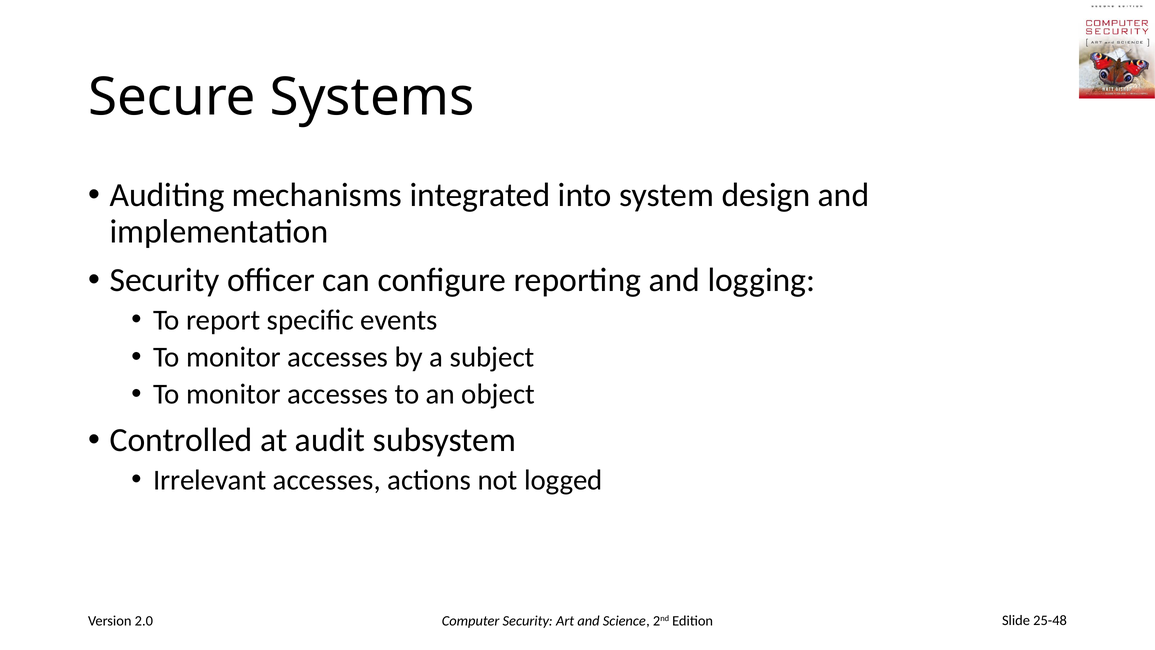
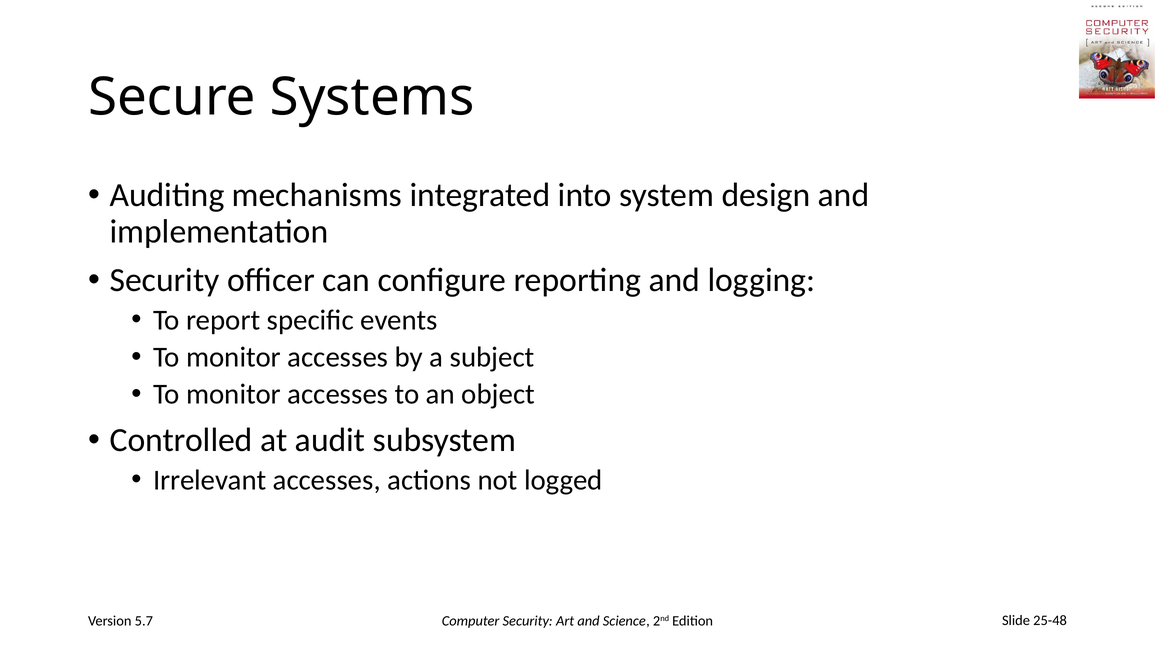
2.0: 2.0 -> 5.7 (144, 620)
